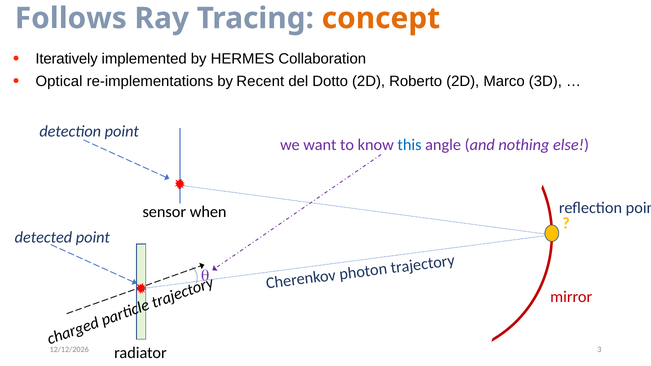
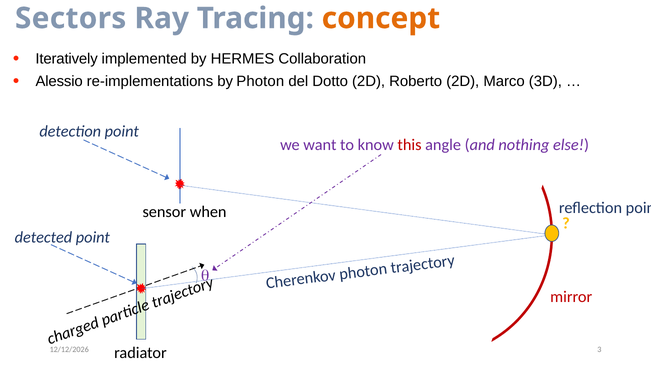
Follows: Follows -> Sectors (71, 18)
Optical: Optical -> Alessio (59, 82)
by Recent: Recent -> Photon (260, 82)
this colour: blue -> red (409, 145)
